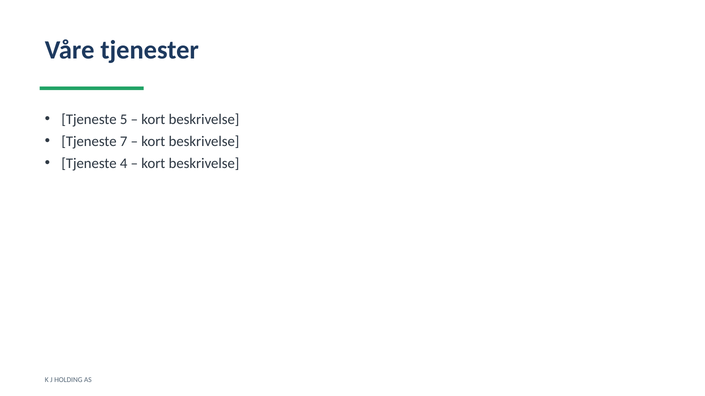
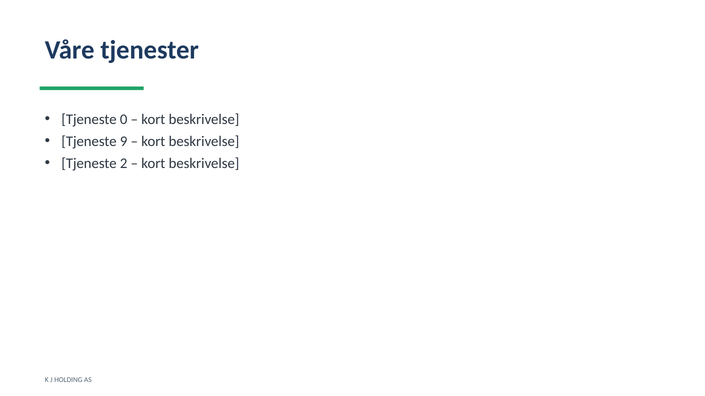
5: 5 -> 0 (124, 119)
7: 7 -> 9 (124, 141)
4: 4 -> 2 (124, 163)
